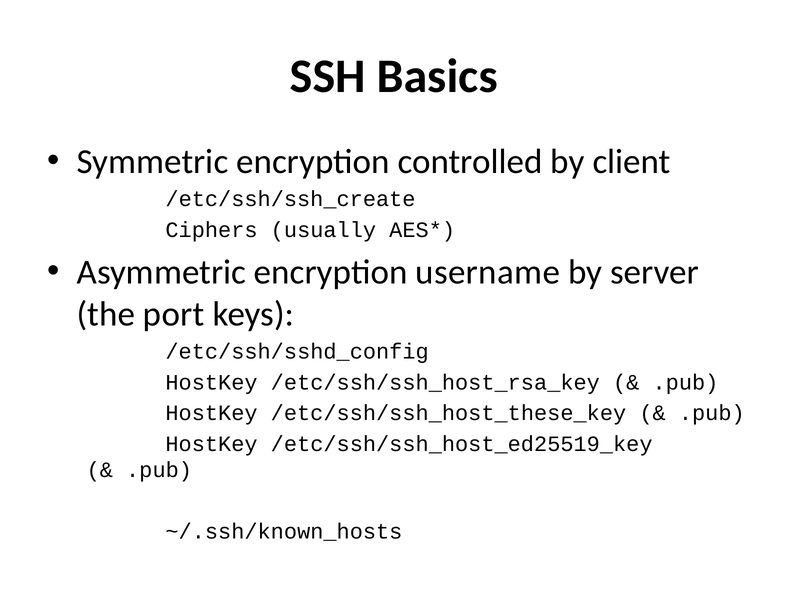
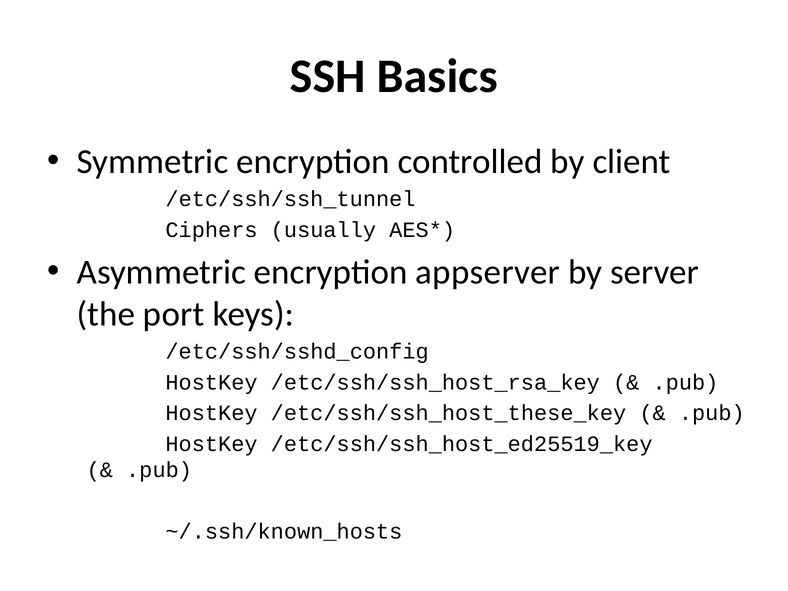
/etc/ssh/ssh_create: /etc/ssh/ssh_create -> /etc/ssh/ssh_tunnel (290, 199)
username: username -> appserver (488, 272)
